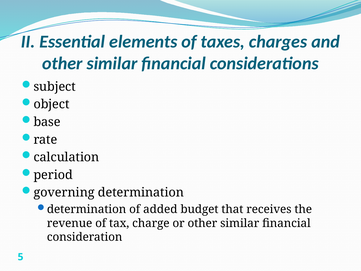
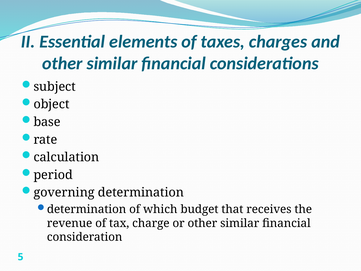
added: added -> which (160, 209)
